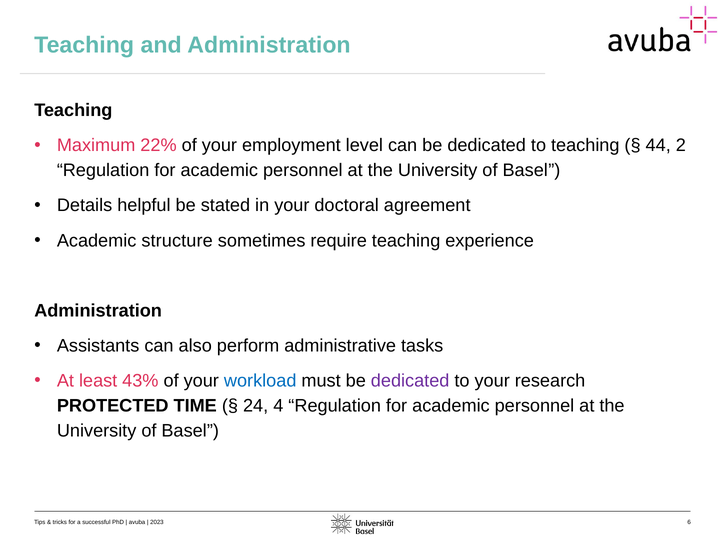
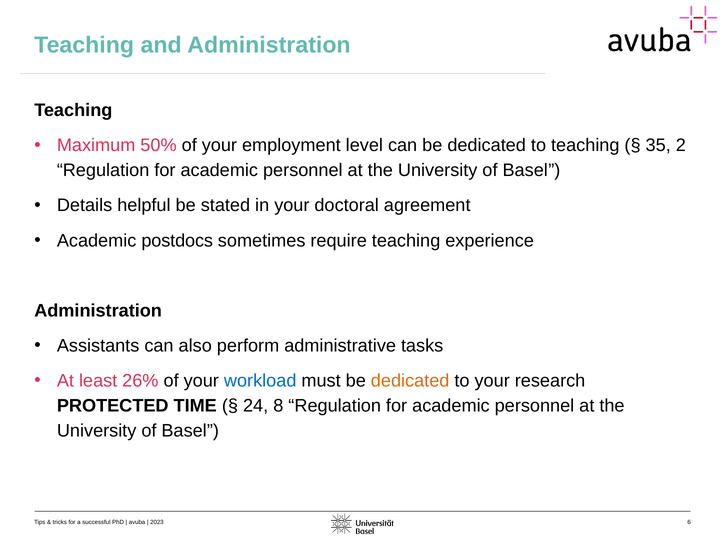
22%: 22% -> 50% (159, 146)
44: 44 -> 35 (658, 146)
structure: structure -> postdocs (177, 241)
43%: 43% -> 26% (140, 381)
dedicated colour: purple -> orange (410, 381)
4: 4 -> 8 (278, 406)
